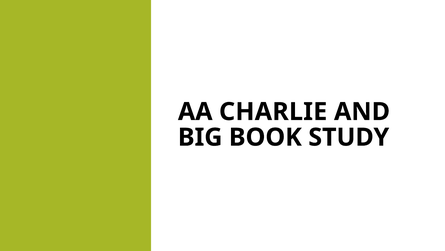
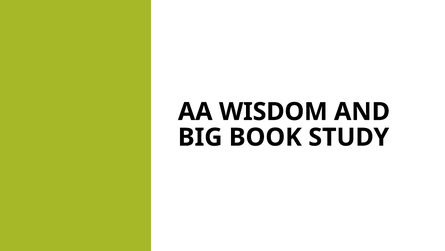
CHARLIE: CHARLIE -> WISDOM (273, 111)
